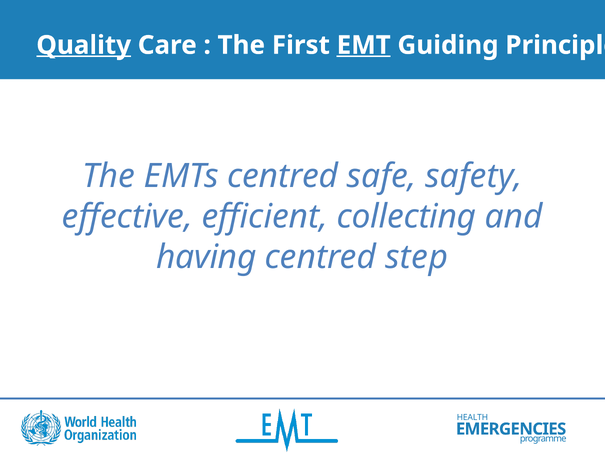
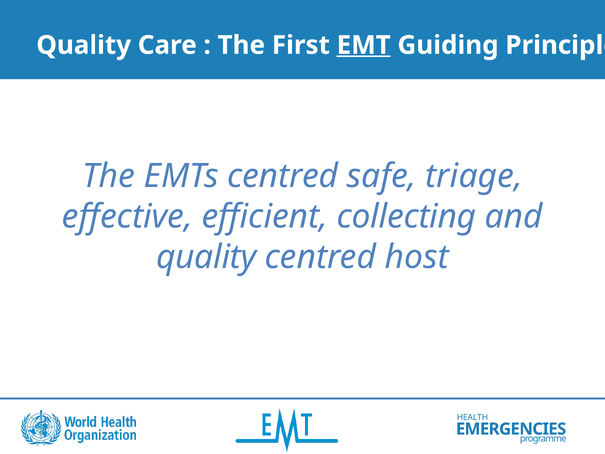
Quality underline: present -> none (84, 45)
safety: safety -> triage (474, 176)
having: having -> quality (206, 257)
step: step -> host (417, 257)
